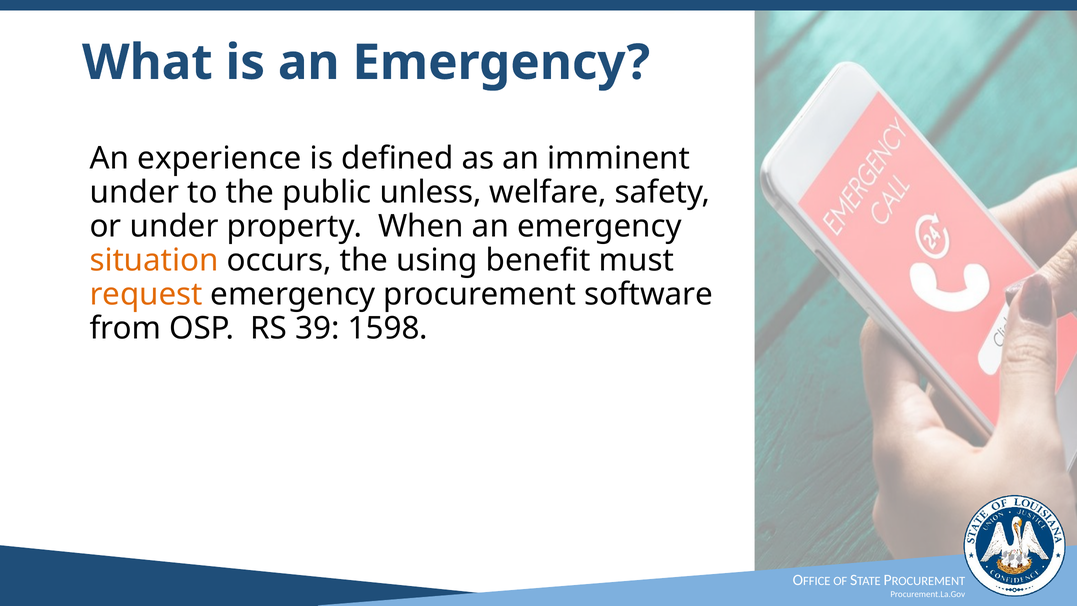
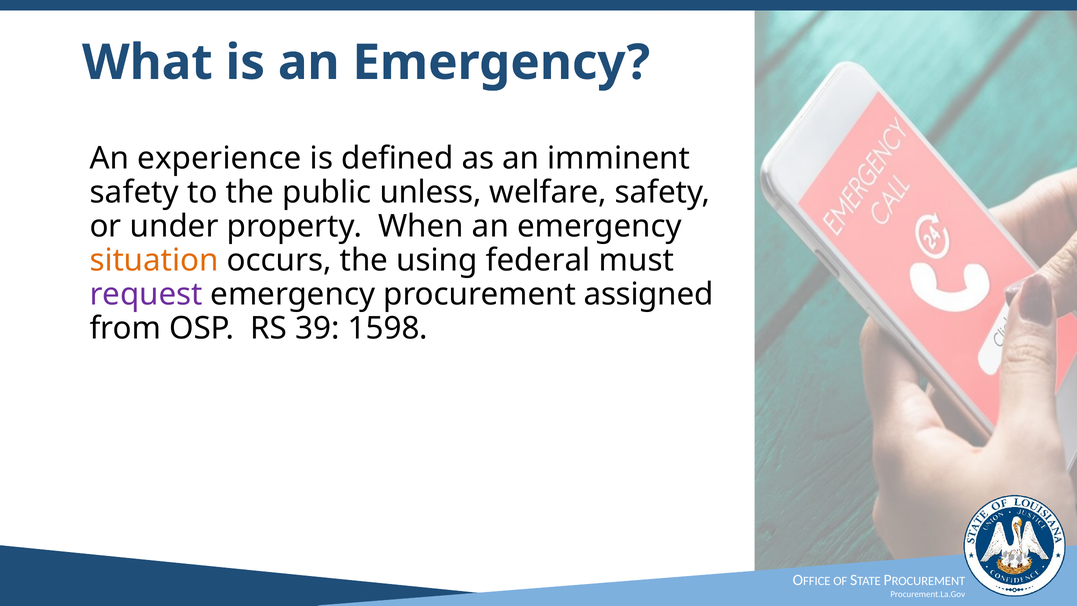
under: under -> safety (134, 192)
benefit: benefit -> federal (538, 260)
request colour: orange -> purple (146, 294)
software: software -> assigned (649, 294)
